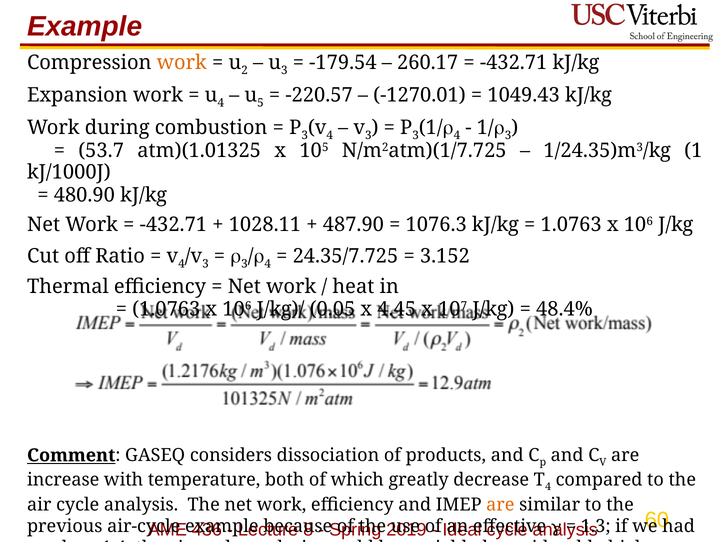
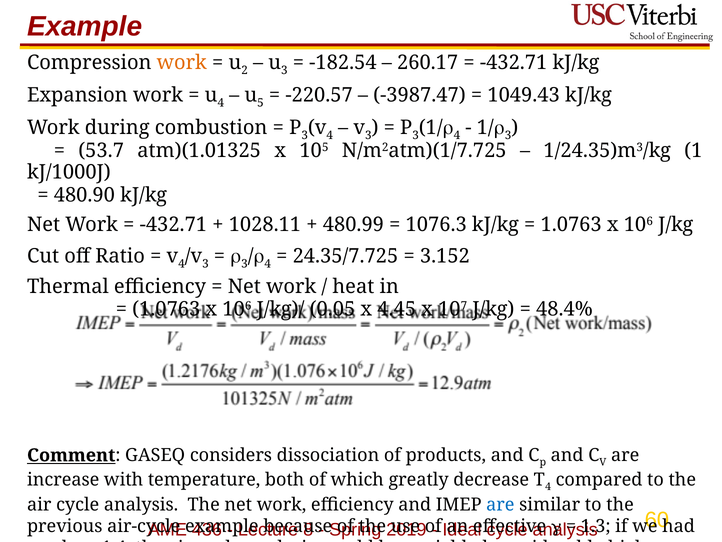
-179.54: -179.54 -> -182.54 (343, 62)
-1270.01: -1270.01 -> -3987.47 (419, 95)
487.90: 487.90 -> 480.99 (353, 224)
are colour: orange -> blue (500, 504)
